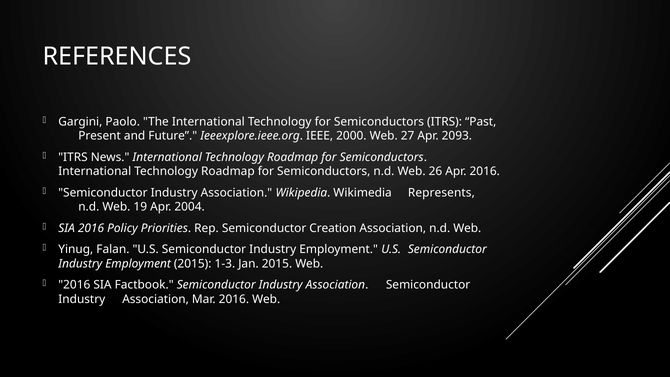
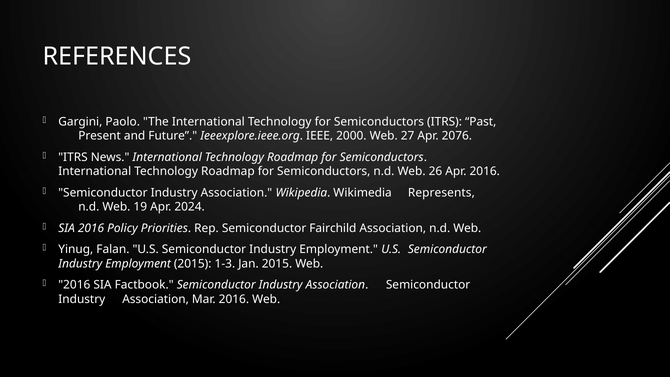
2093: 2093 -> 2076 (457, 136)
2004: 2004 -> 2024 (190, 207)
Creation: Creation -> Fairchild (333, 228)
